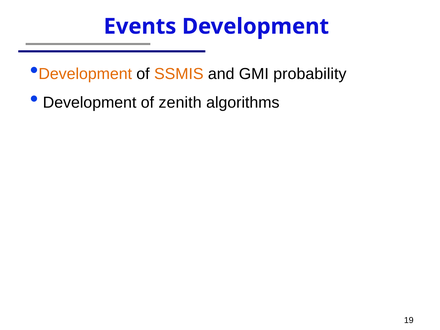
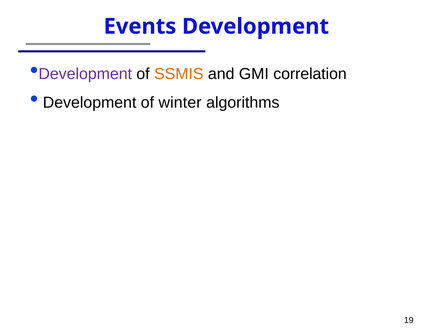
Development colour: orange -> purple (85, 74)
probability: probability -> correlation (310, 74)
zenith: zenith -> winter (180, 103)
